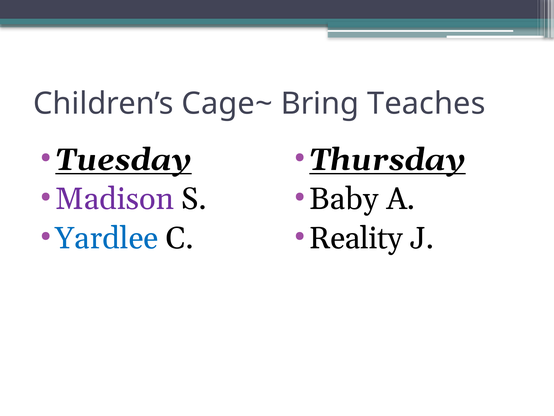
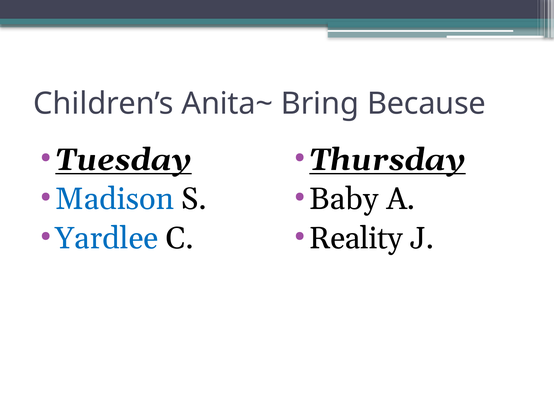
Cage~: Cage~ -> Anita~ (227, 104)
Teaches: Teaches -> Because (426, 104)
Madison colour: purple -> blue (115, 199)
